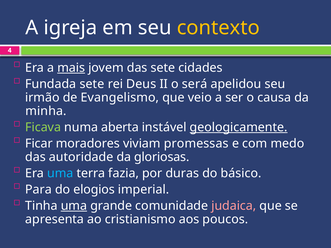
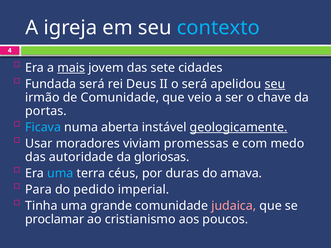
contexto colour: yellow -> light blue (218, 28)
Fundada sete: sete -> será (92, 84)
seu underline: none -> present (275, 84)
de Evangelismo: Evangelismo -> Comunidade (120, 98)
causa: causa -> chave (274, 98)
minha: minha -> portas (46, 111)
Ficava colour: light green -> light blue (43, 127)
Ficar: Ficar -> Usar (39, 144)
fazia: fazia -> céus (123, 173)
básico: básico -> amava (241, 173)
elogios: elogios -> pedido (94, 190)
uma underline: present -> none (74, 206)
apresenta: apresenta -> proclamar (55, 219)
